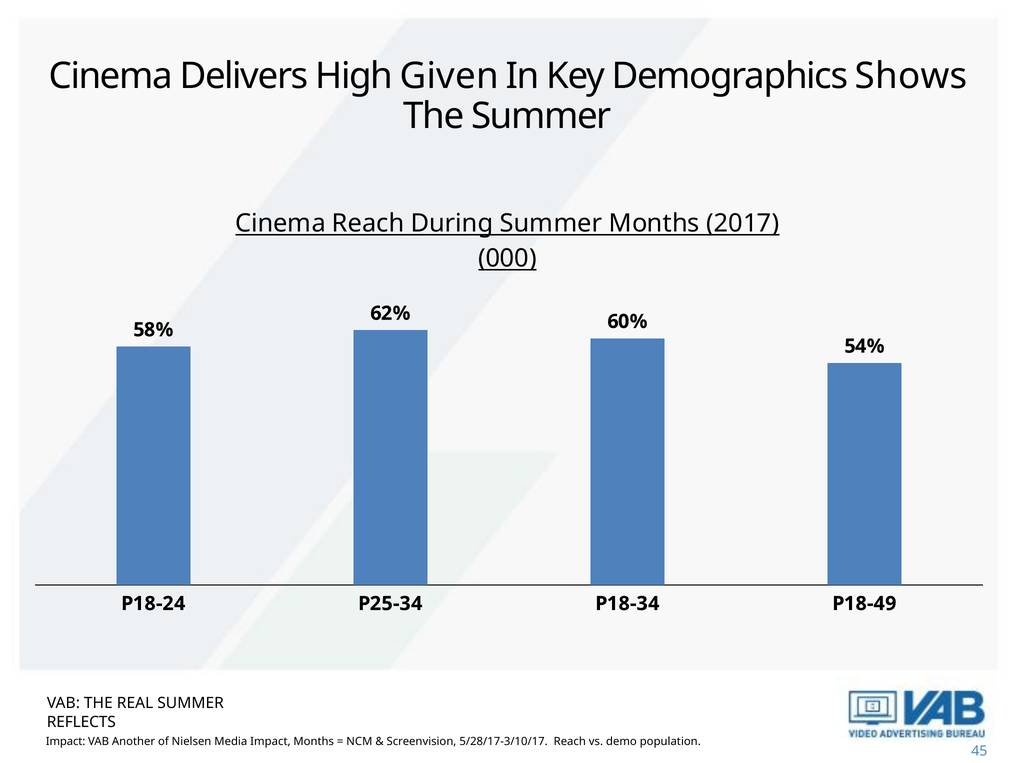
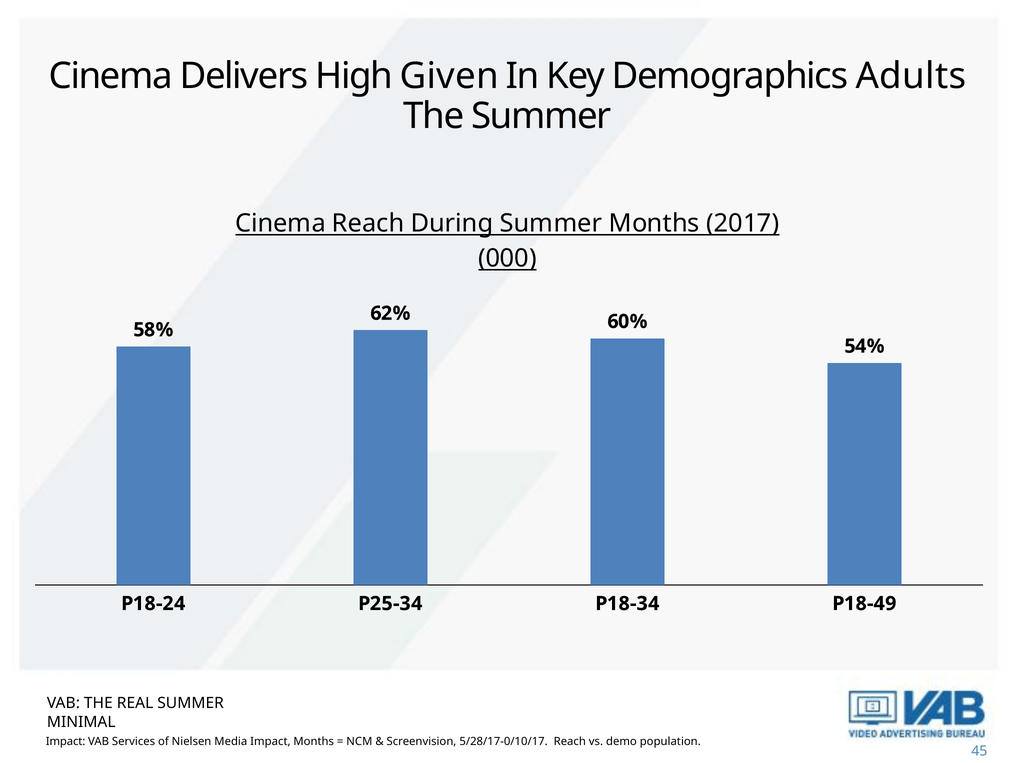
Shows: Shows -> Adults (911, 76)
REFLECTS: REFLECTS -> MINIMAL (81, 722)
Another: Another -> Services (134, 741)
5/28/17-3/10/17: 5/28/17-3/10/17 -> 5/28/17-0/10/17 (504, 741)
